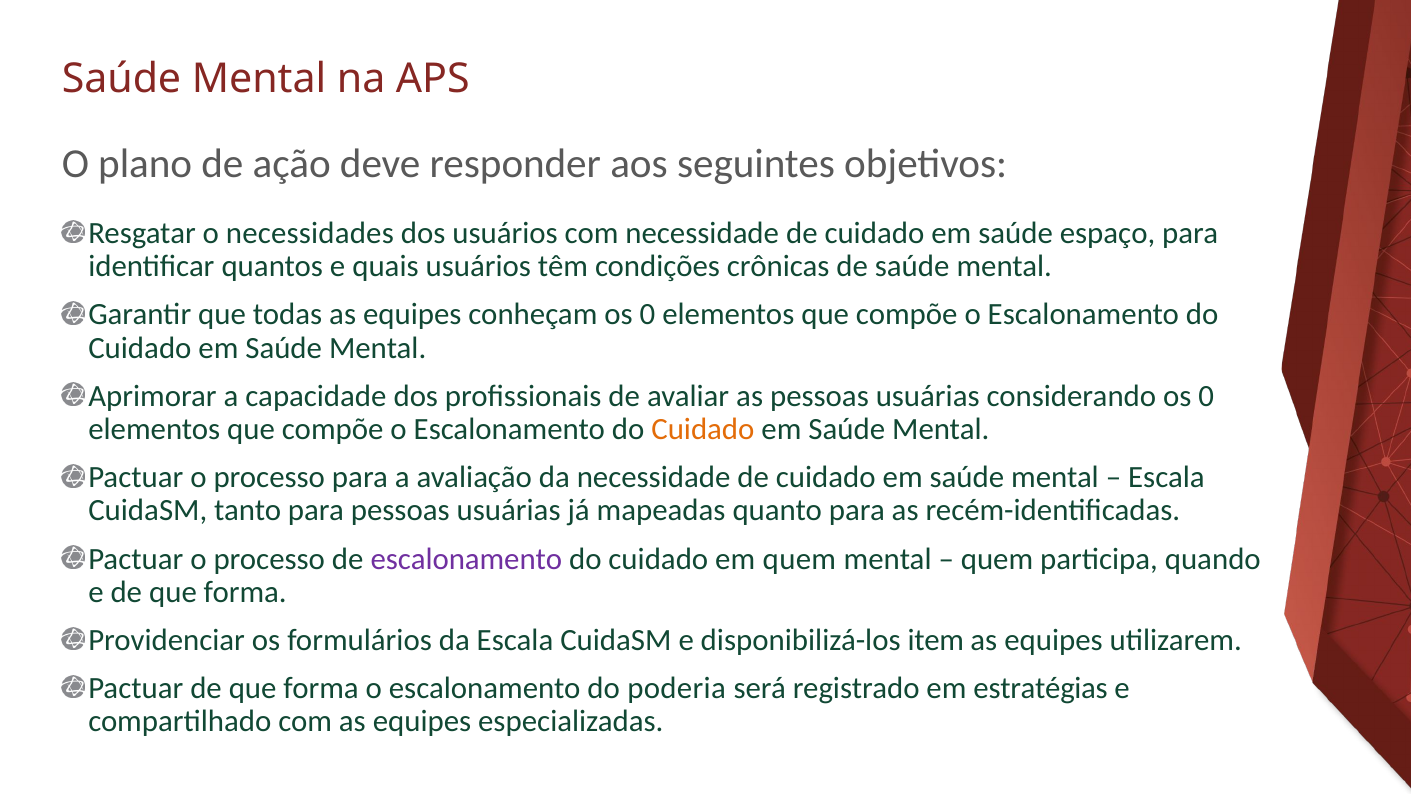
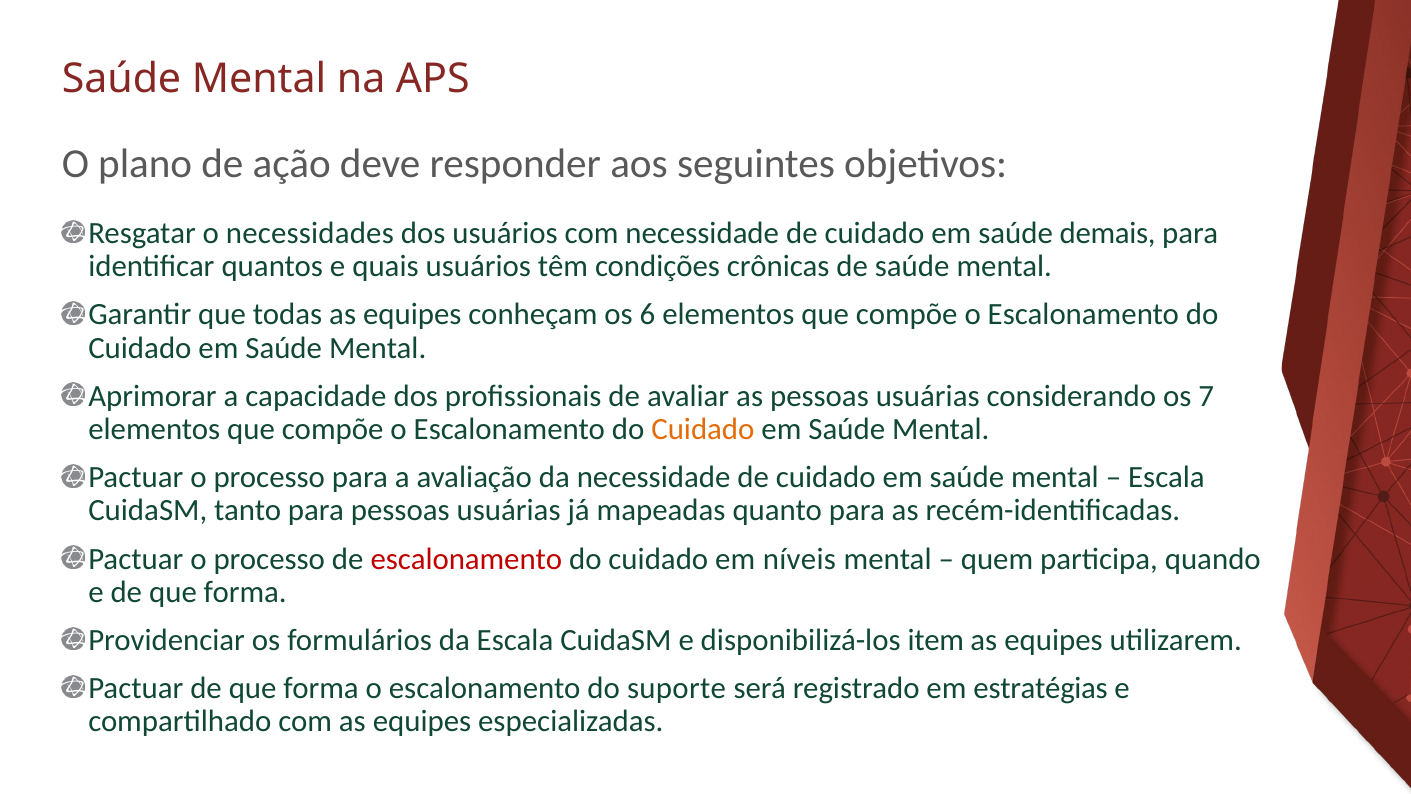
espaço: espaço -> demais (1108, 233)
conheçam os 0: 0 -> 6 (648, 314)
considerando os 0: 0 -> 7 (1206, 396)
escalonamento colour: purple -> red (466, 559)
em quem: quem -> níveis (799, 559)
poderia: poderia -> suporte (677, 688)
